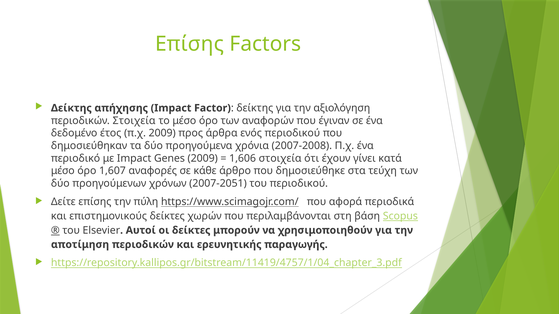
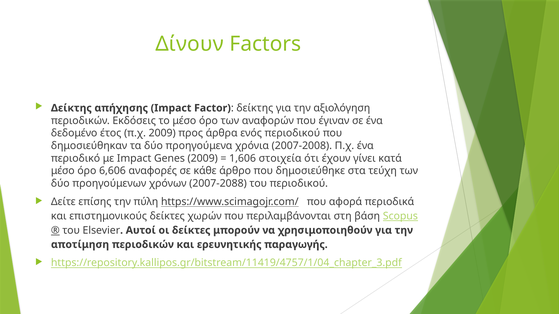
Επίσης: Επίσης -> Δίνουν (189, 44)
περιοδικών Στοιχεία: Στοιχεία -> Εκδόσεις (134, 121)
1,607: 1,607 -> 6,606 (112, 171)
2007-2051: 2007-2051 -> 2007-2088 (218, 184)
